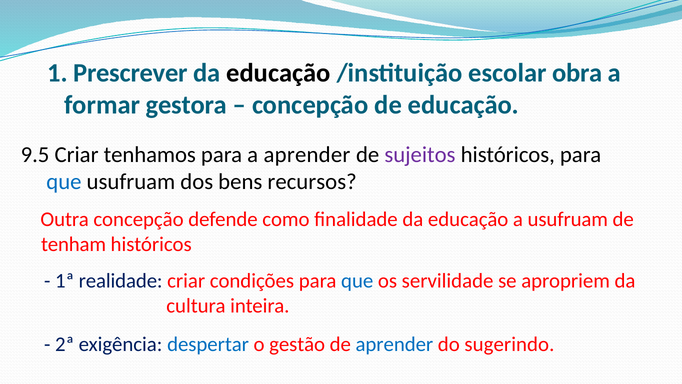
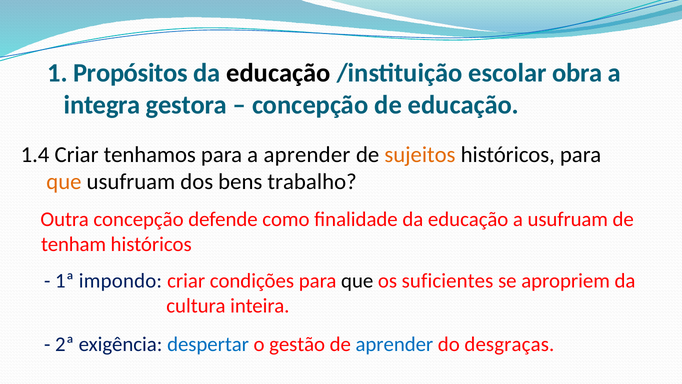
Prescrever: Prescrever -> Propósitos (130, 73)
formar: formar -> integra (102, 105)
9.5: 9.5 -> 1.4 (35, 155)
sujeitos colour: purple -> orange (420, 155)
que colour: blue -> orange (64, 182)
recursos: recursos -> trabalho (312, 182)
realidade: realidade -> impondo (120, 281)
que colour: blue -> black (357, 281)
servilidade: servilidade -> suficientes (448, 281)
sugerindo: sugerindo -> desgraças (509, 344)
